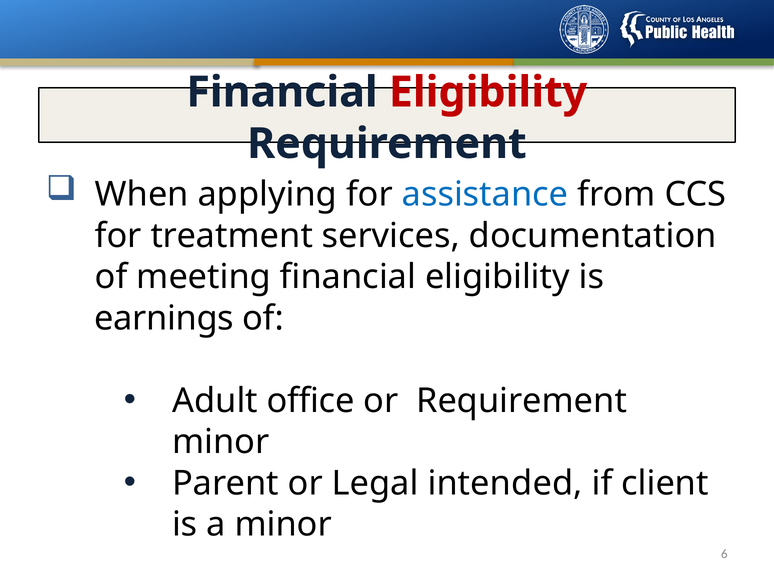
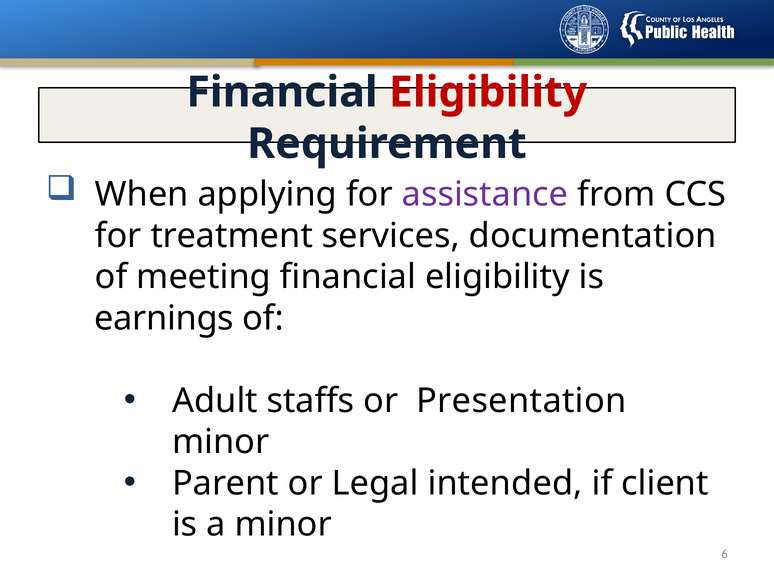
assistance colour: blue -> purple (485, 195)
office: office -> staffs (311, 401)
or Requirement: Requirement -> Presentation (521, 401)
